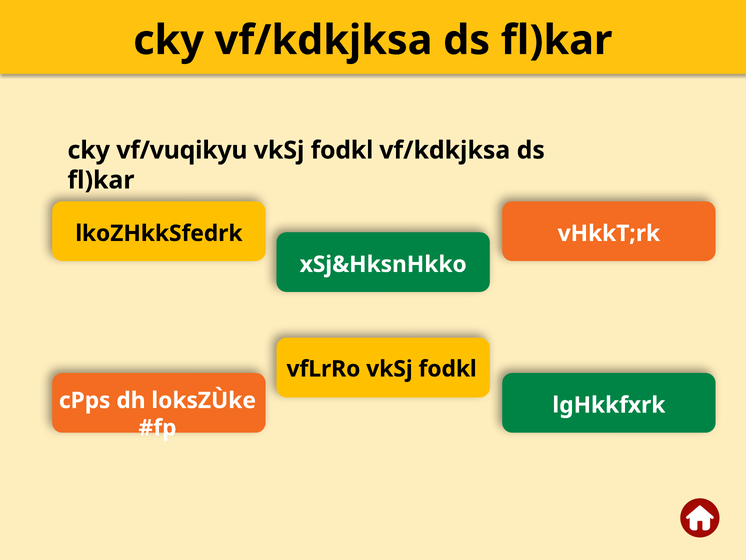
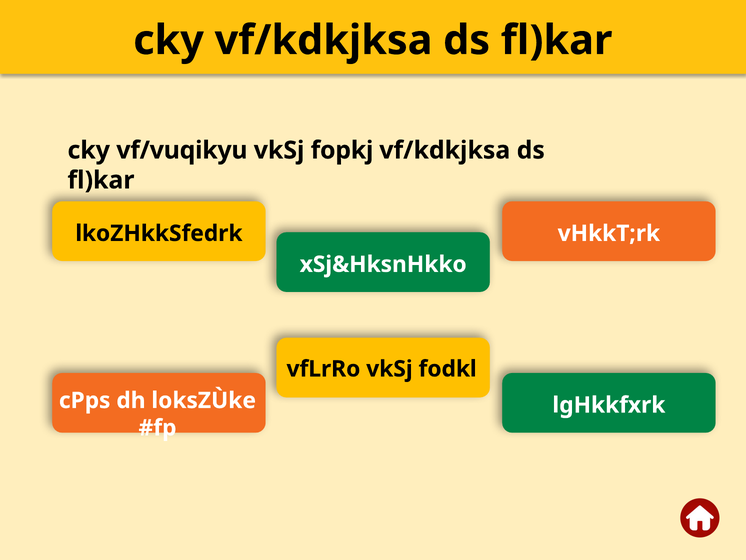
fodkl: fodkl -> fopkj (342, 150)
